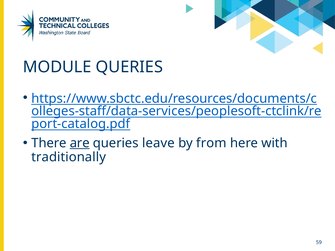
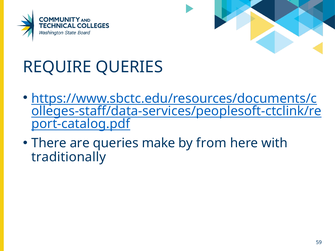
MODULE: MODULE -> REQUIRE (57, 67)
are underline: present -> none (80, 143)
leave: leave -> make (158, 143)
